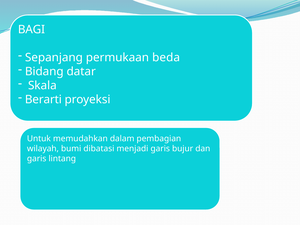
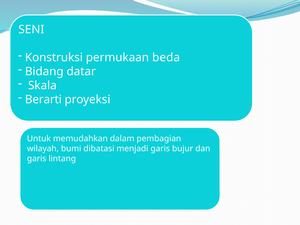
BAGI: BAGI -> SENI (31, 29)
Sepanjang: Sepanjang -> Konstruksi (54, 57)
